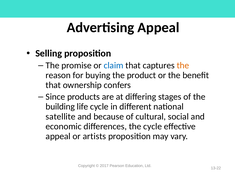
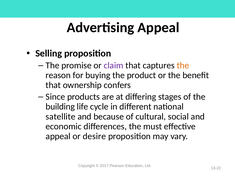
claim colour: blue -> purple (114, 65)
the cycle: cycle -> must (153, 127)
artists: artists -> desire (94, 136)
